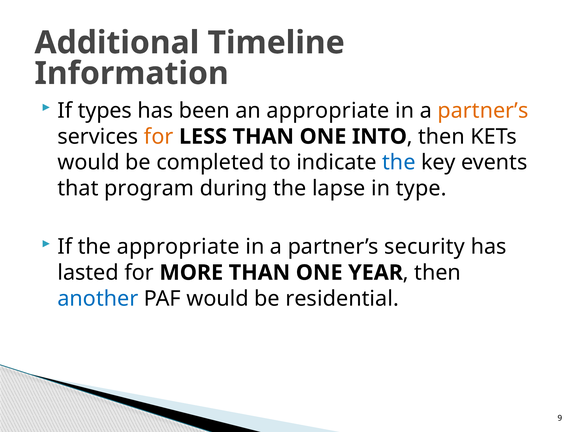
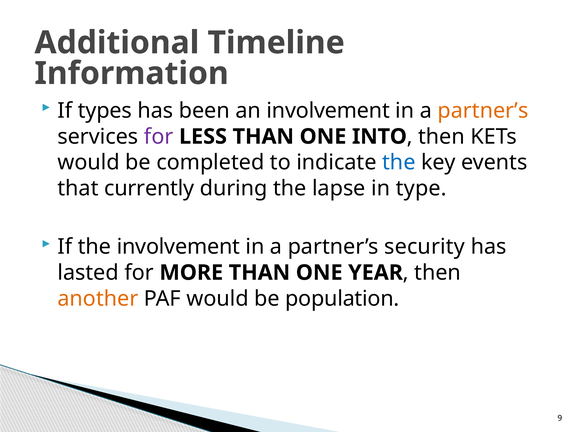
an appropriate: appropriate -> involvement (328, 111)
for colour: orange -> purple (159, 137)
program: program -> currently (149, 188)
the appropriate: appropriate -> involvement (178, 247)
another colour: blue -> orange (98, 299)
residential: residential -> population (342, 299)
